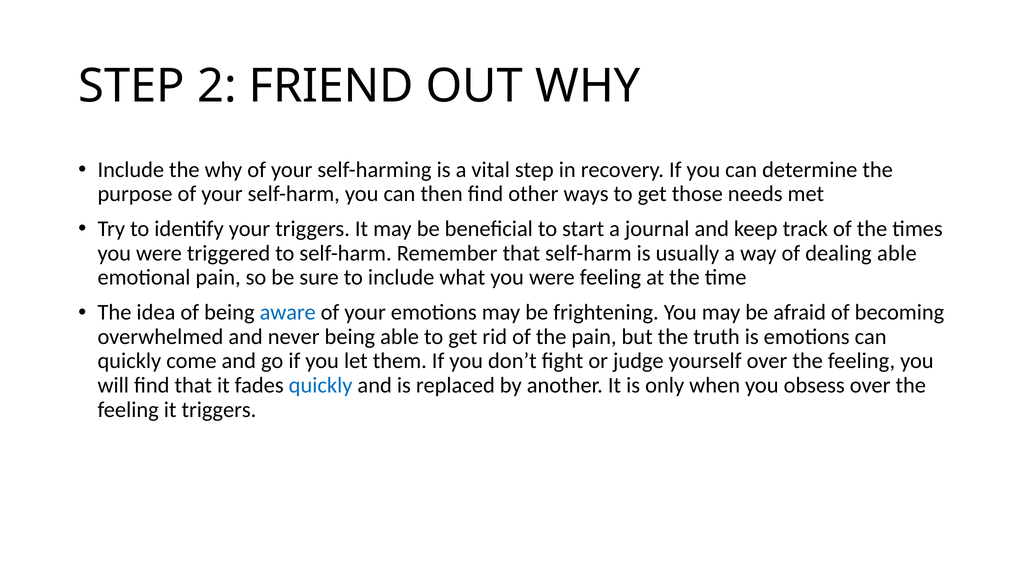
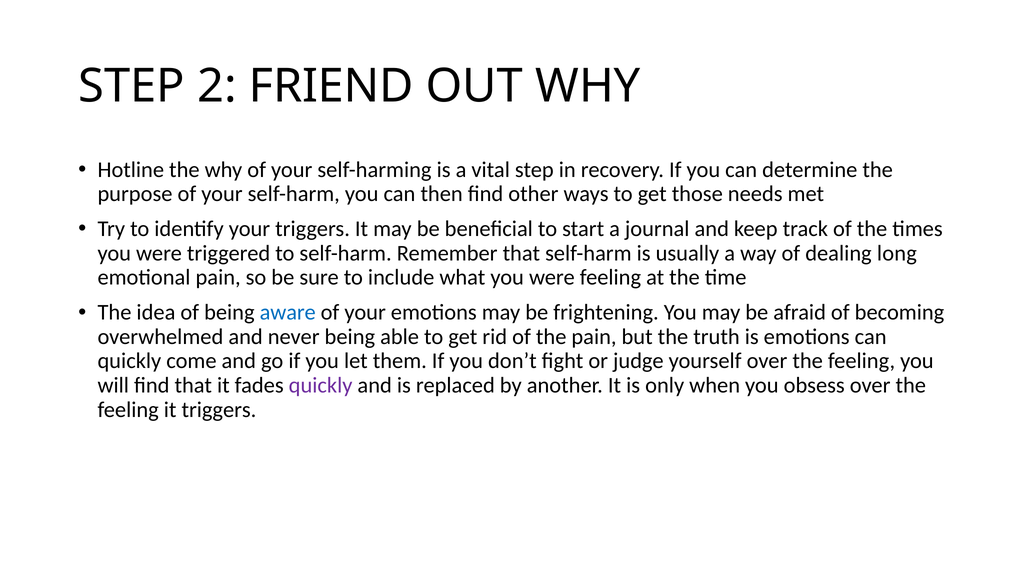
Include: Include -> Hotline (131, 170)
dealing able: able -> long (897, 253)
quickly colour: blue -> purple (321, 385)
